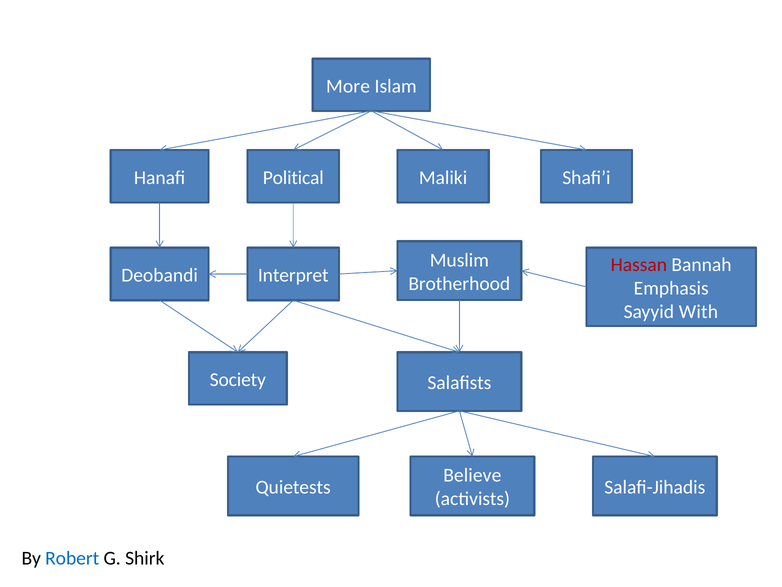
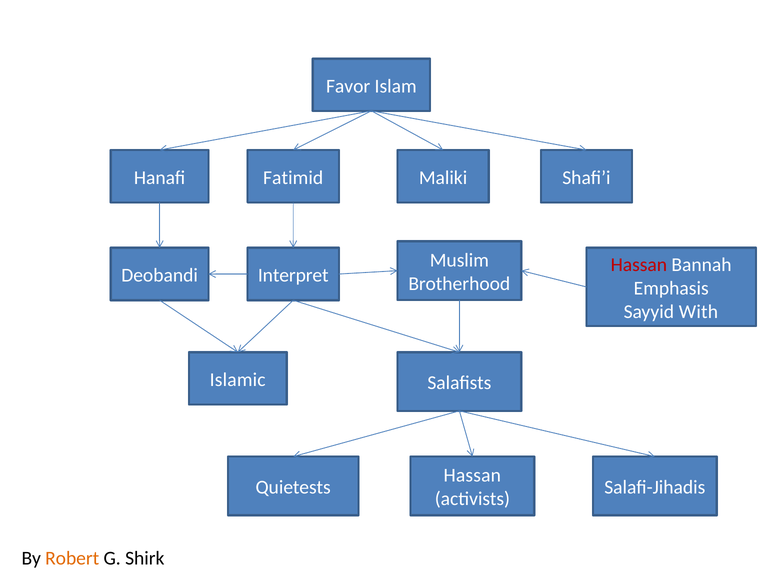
More: More -> Favor (348, 86)
Political: Political -> Fatimid (293, 177)
Society: Society -> Islamic (238, 379)
Believe: Believe -> Hassan (472, 475)
Robert colour: blue -> orange (72, 558)
